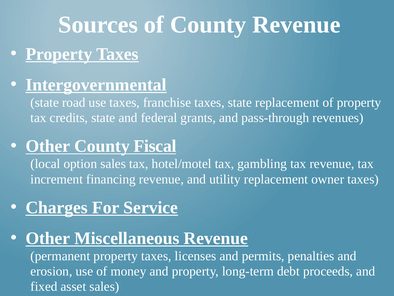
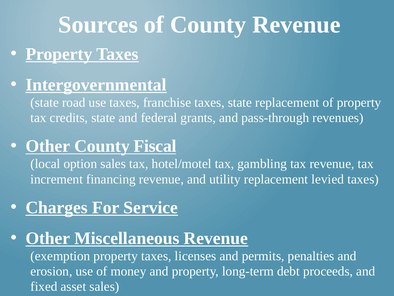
owner: owner -> levied (328, 179)
permanent: permanent -> exemption (60, 256)
